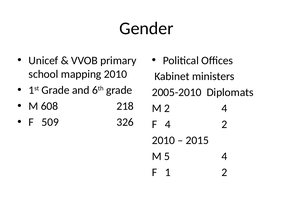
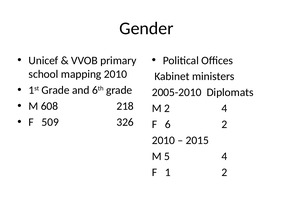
F 4: 4 -> 6 (168, 124)
